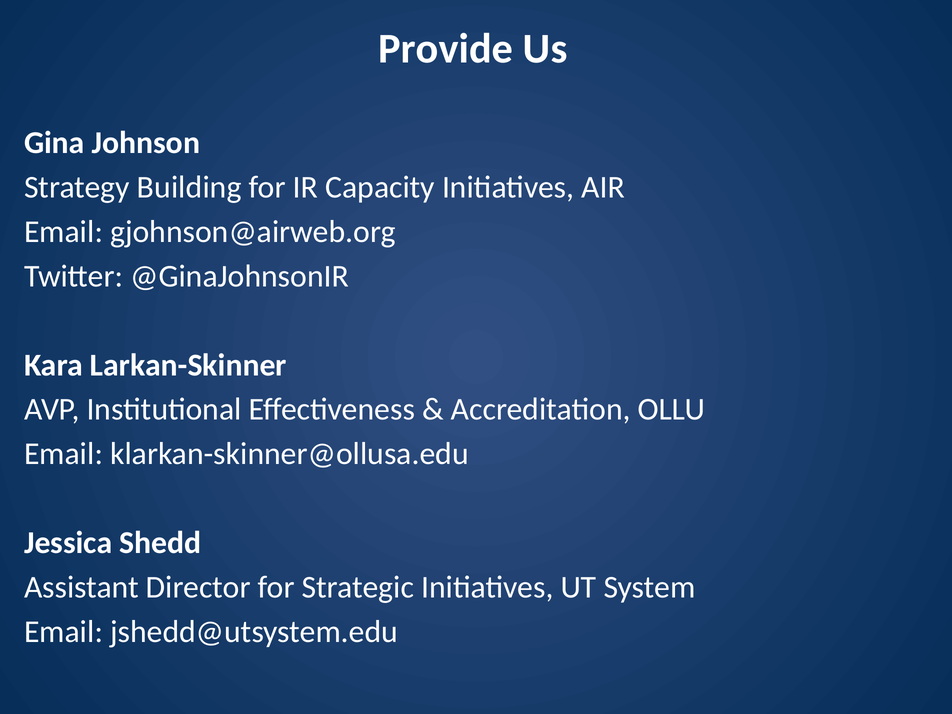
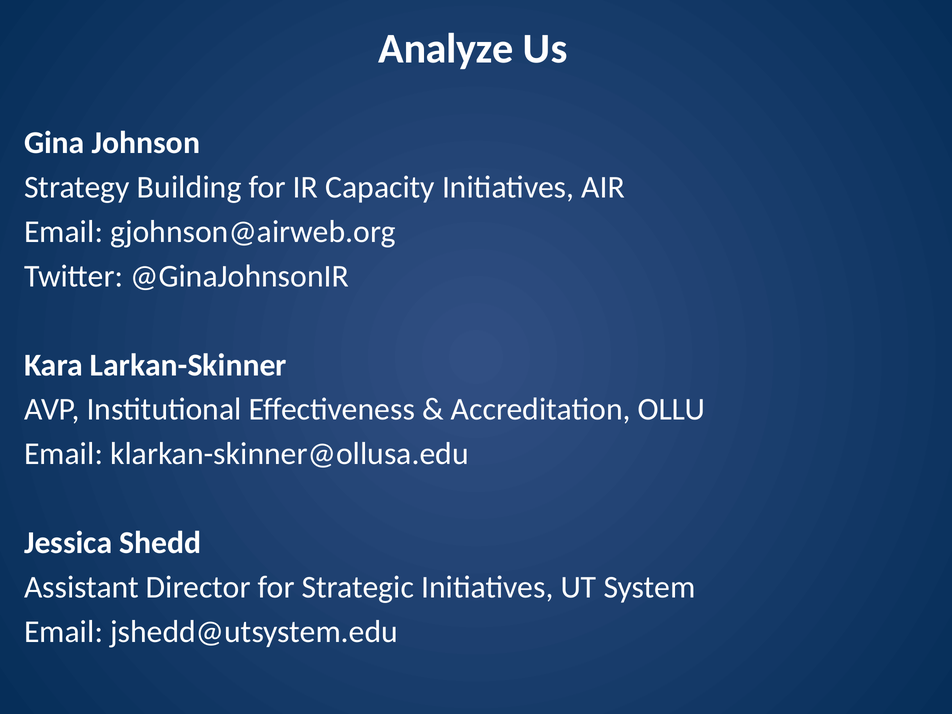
Provide: Provide -> Analyze (446, 49)
